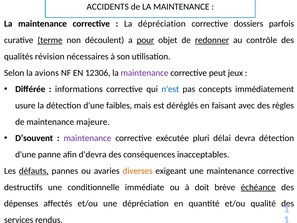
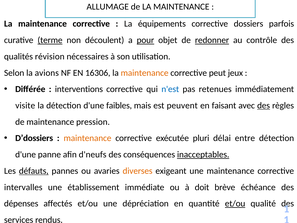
ACCIDENTS: ACCIDENTS -> ALLUMAGE (108, 7)
La dépréciation: dépréciation -> équipements (162, 24)
12306: 12306 -> 16306 (98, 73)
maintenance colour: purple -> orange (145, 73)
informations: informations -> interventions (79, 89)
concepts: concepts -> retenues (215, 89)
usure: usure -> visite (25, 105)
déréglés: déréglés -> peuvent (182, 105)
des underline: none -> present (264, 105)
majeure: majeure -> pression (93, 122)
D’souvent: D’souvent -> D’dossiers (34, 138)
maintenance colour: purple -> orange (87, 138)
devra: devra -> entre (245, 138)
d'devra: d'devra -> d'neufs (93, 154)
inacceptables underline: none -> present (203, 154)
destructifs: destructifs -> intervalles (23, 187)
conditionnelle: conditionnelle -> établissement (93, 187)
échéance underline: present -> none (258, 187)
et/ou underline: none -> present (235, 203)
